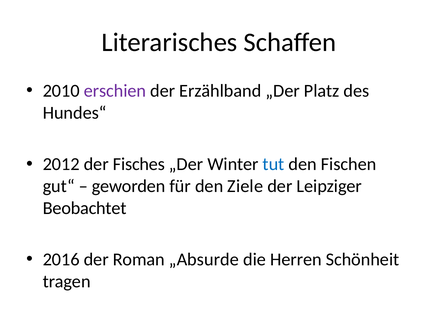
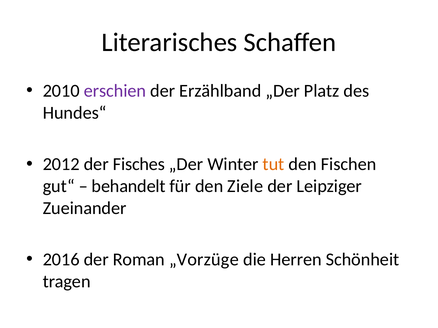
tut colour: blue -> orange (274, 165)
geworden: geworden -> behandelt (129, 186)
Beobachtet: Beobachtet -> Zueinander (85, 208)
„Absurde: „Absurde -> „Vorzüge (204, 260)
